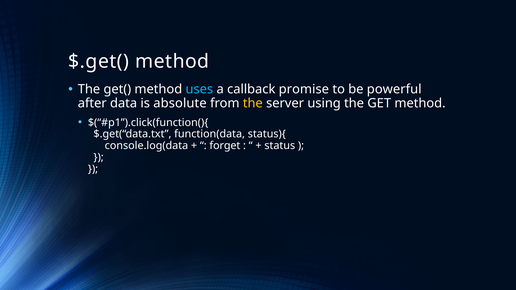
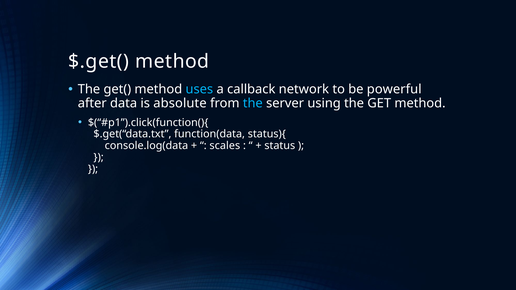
promise: promise -> network (304, 89)
the colour: yellow -> light blue (253, 103)
forget: forget -> scales (225, 146)
